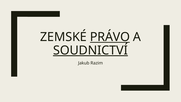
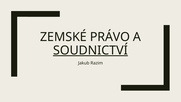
PRÁVO underline: present -> none (110, 37)
